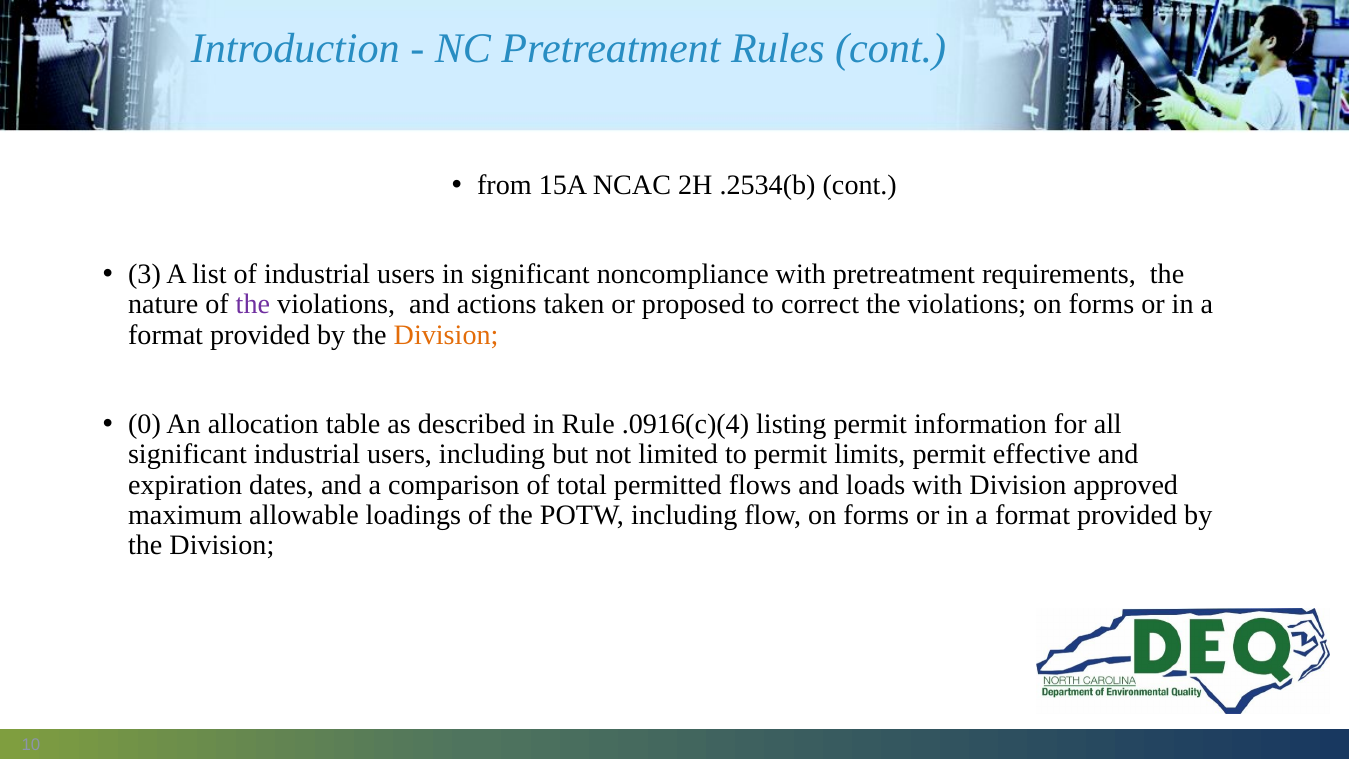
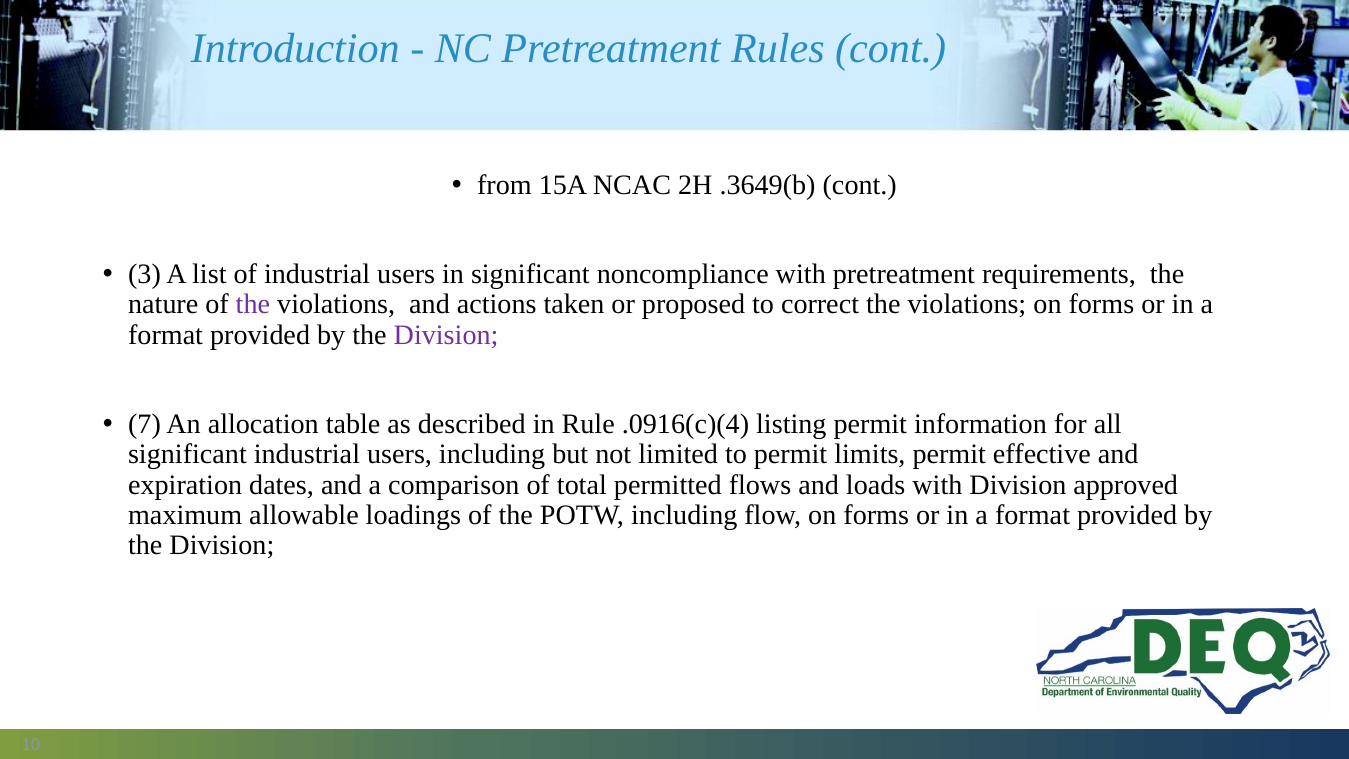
.2534(b: .2534(b -> .3649(b (768, 185)
Division colour: orange -> purple (446, 335)
0: 0 -> 7 (145, 424)
